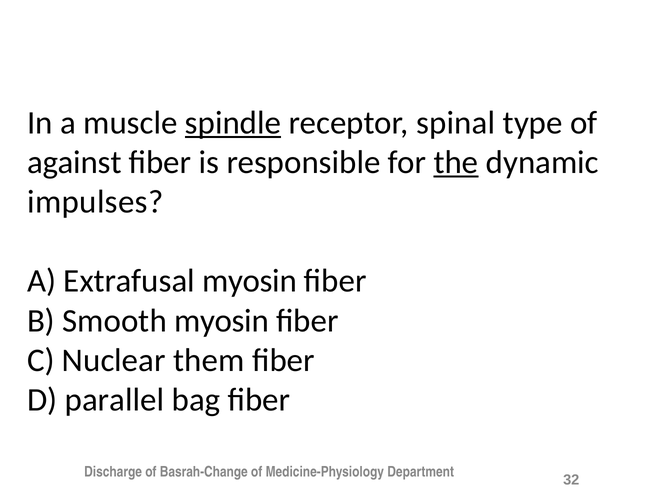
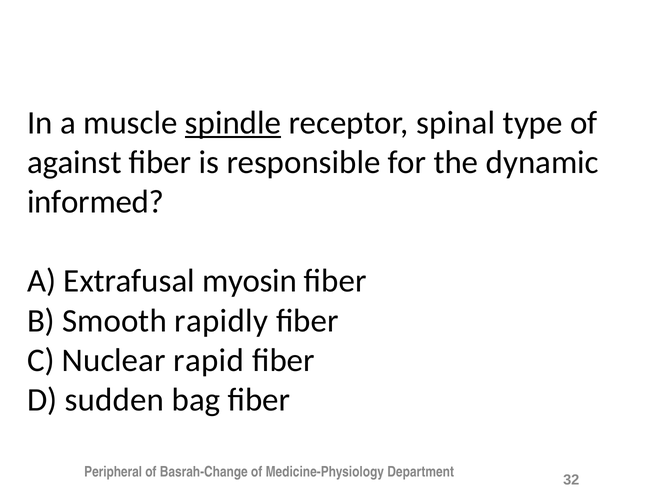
the underline: present -> none (456, 163)
impulses: impulses -> informed (96, 202)
Smooth myosin: myosin -> rapidly (221, 321)
them: them -> rapid (209, 360)
parallel: parallel -> sudden (114, 400)
Discharge: Discharge -> Peripheral (113, 472)
